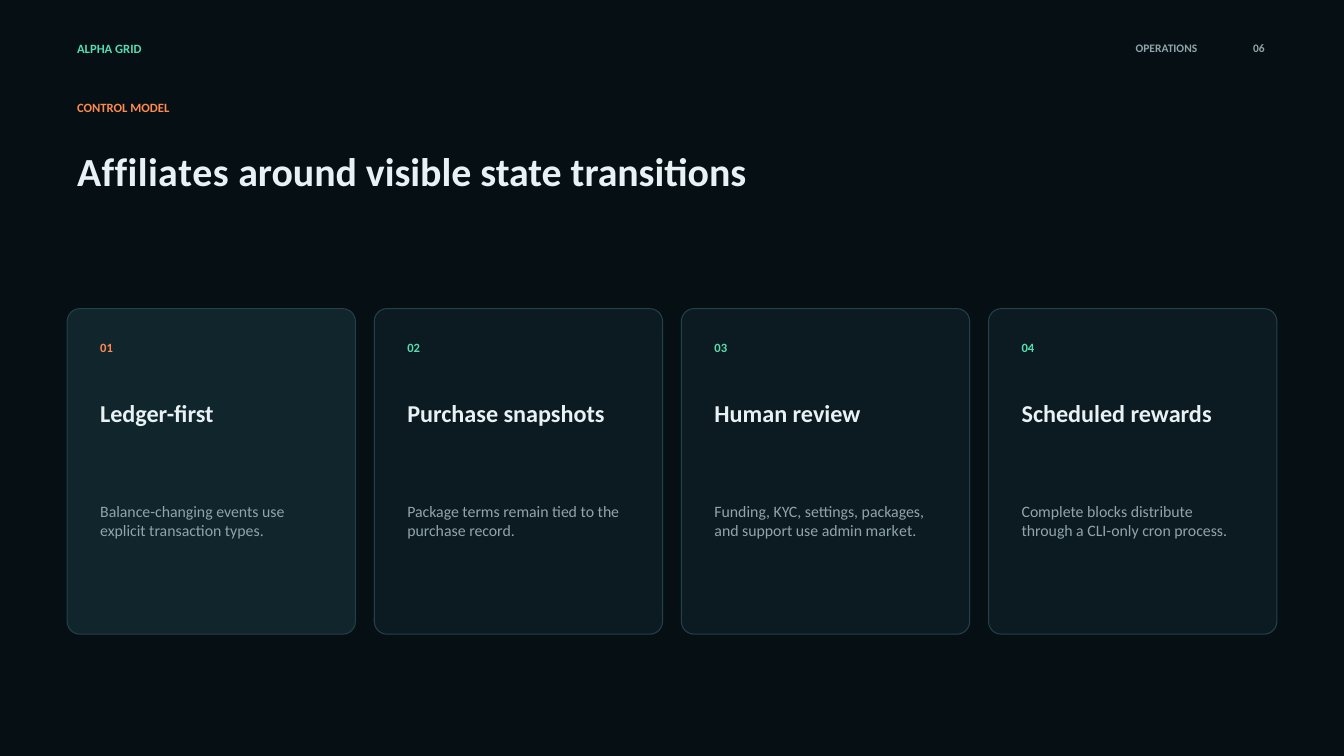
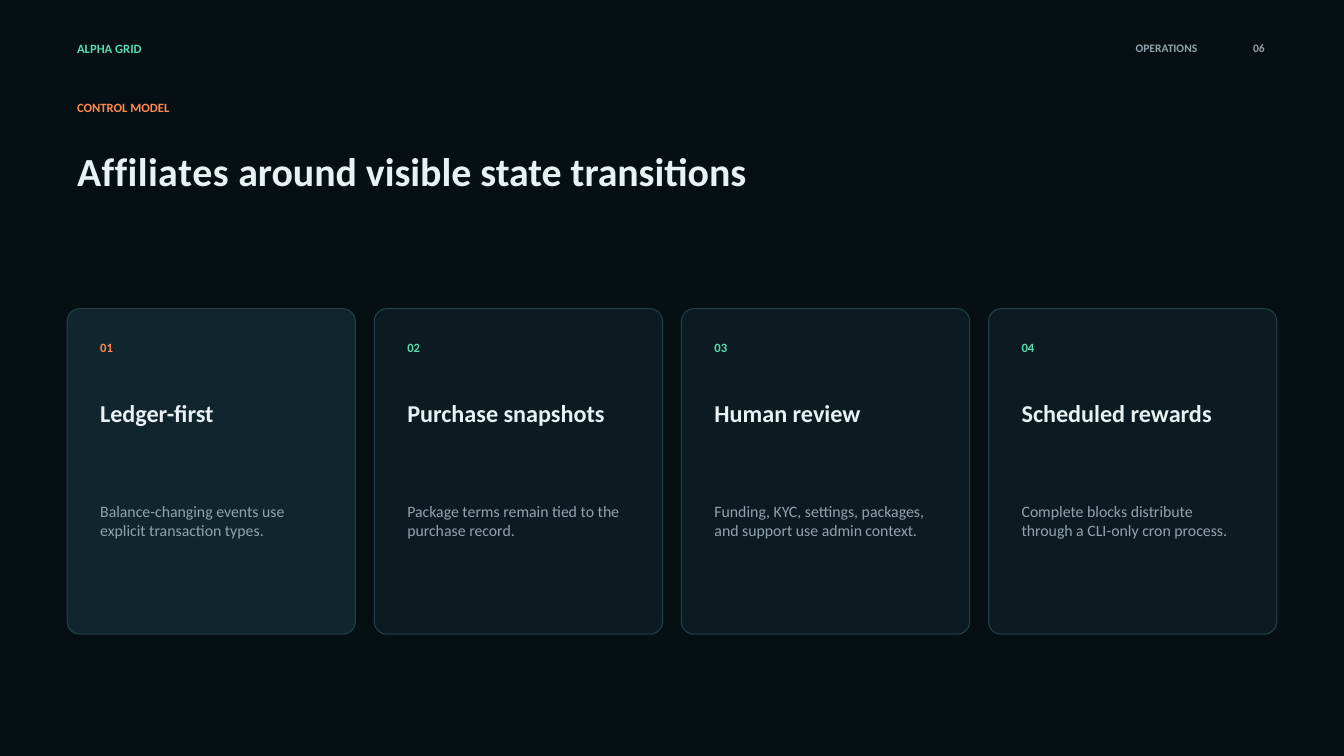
market: market -> context (891, 531)
